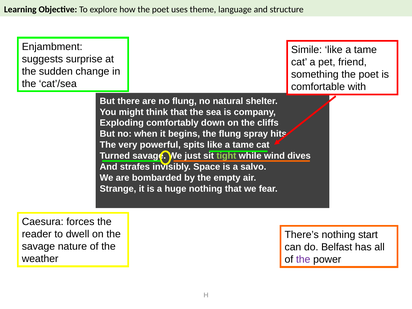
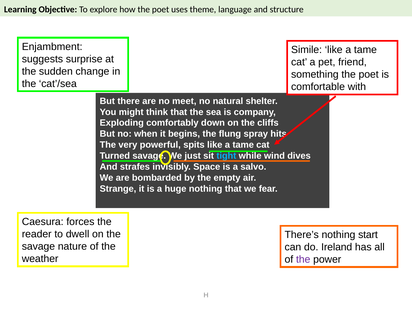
no flung: flung -> meet (184, 101)
tight colour: light green -> light blue (226, 156)
Belfast: Belfast -> Ireland (337, 247)
